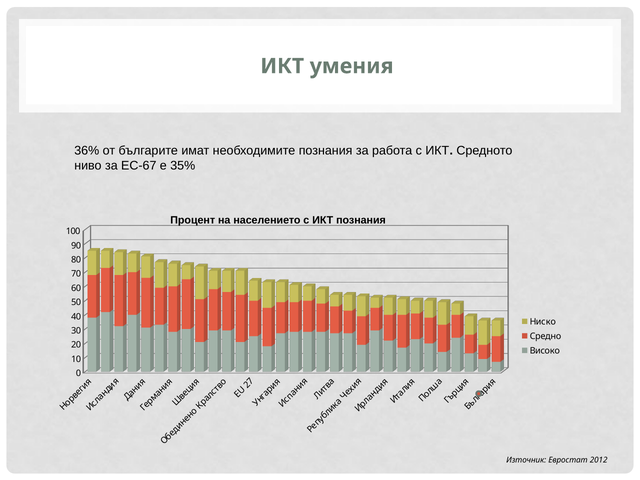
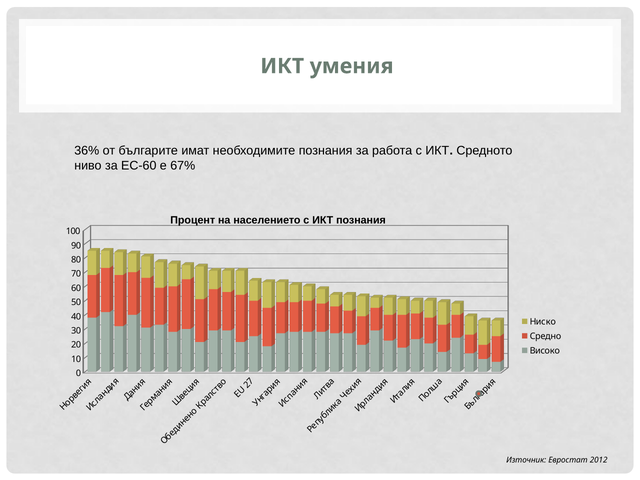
ЕС-67: ЕС-67 -> ЕС-60 (139, 166)
35%: 35% -> 67% (183, 166)
